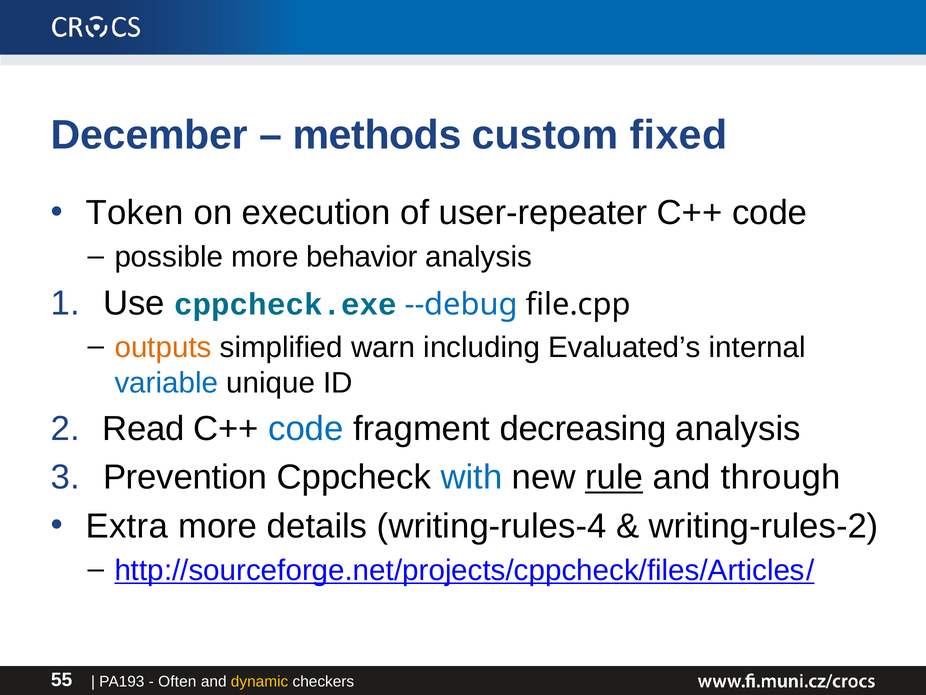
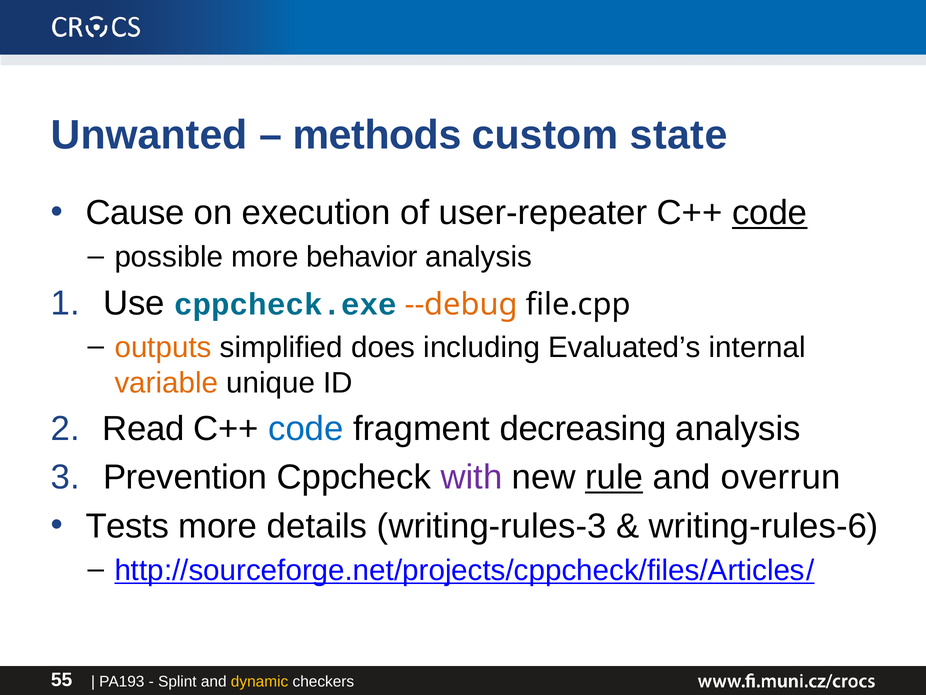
December: December -> Unwanted (149, 135)
fixed: fixed -> state (679, 135)
Token: Token -> Cause (135, 213)
code underline: none -> present (770, 213)
--debug colour: blue -> orange (461, 304)
warn: warn -> does (383, 347)
variable colour: blue -> orange (166, 382)
with colour: blue -> purple (471, 477)
through: through -> overrun (781, 477)
Extra: Extra -> Tests (127, 526)
writing-rules-4: writing-rules-4 -> writing-rules-3 (492, 526)
writing-rules-2: writing-rules-2 -> writing-rules-6 (764, 526)
Often: Often -> Splint (177, 681)
